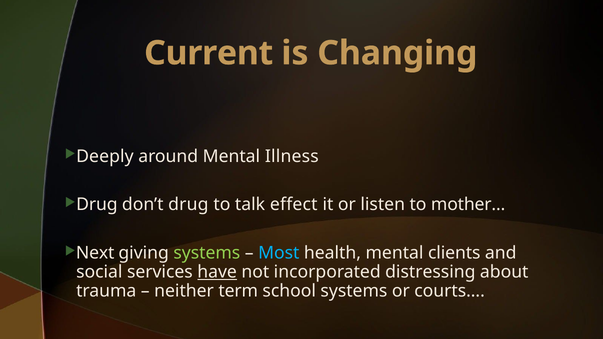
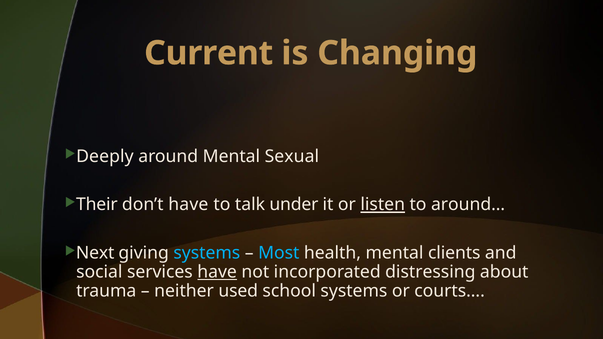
Illness: Illness -> Sexual (292, 156)
Drug: Drug -> Their (97, 205)
don’t drug: drug -> have (188, 205)
effect: effect -> under (294, 205)
listen underline: none -> present (383, 205)
mother…: mother… -> around… (468, 205)
systems colour: light green -> light blue (207, 253)
term: term -> used (238, 291)
